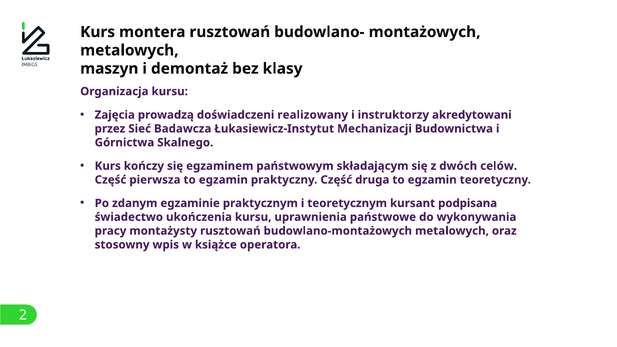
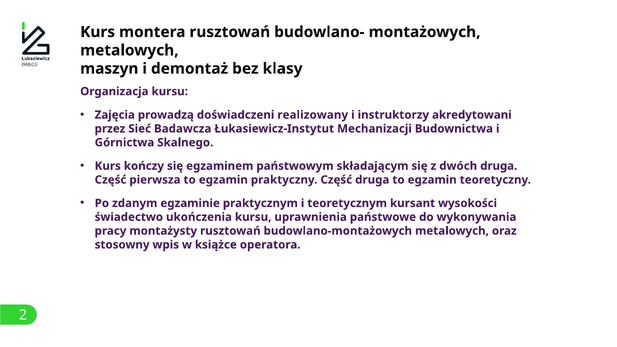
dwóch celów: celów -> druga (499, 166)
podpisana: podpisana -> wysokości (468, 203)
